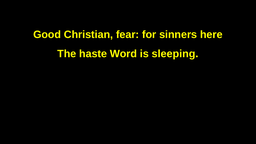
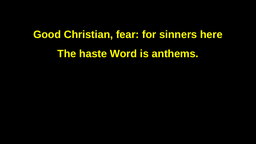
sleeping: sleeping -> anthems (175, 54)
